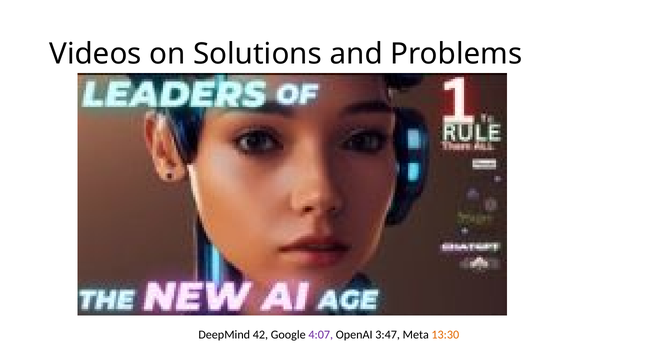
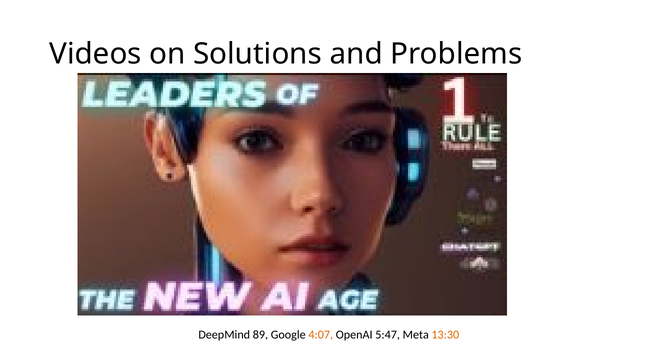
42: 42 -> 89 (260, 335)
4:07 colour: purple -> orange (321, 335)
3:47: 3:47 -> 5:47 (388, 335)
